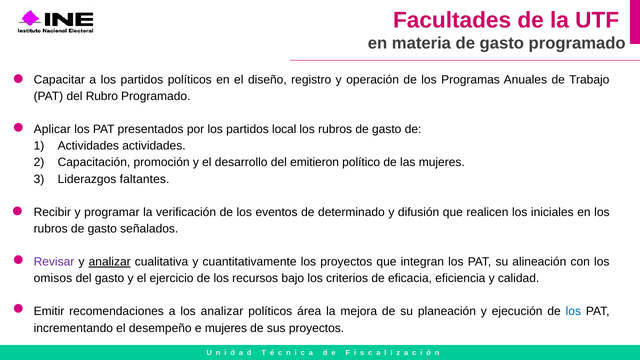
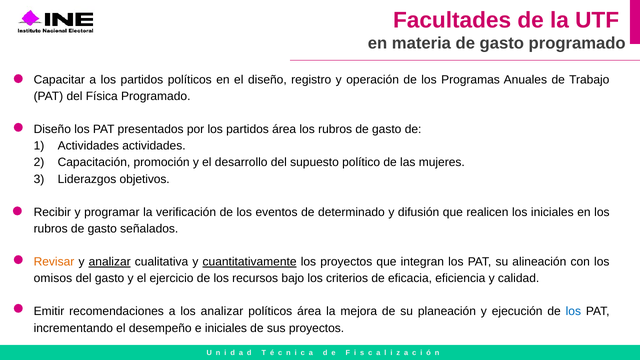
Rubro: Rubro -> Física (102, 96)
Aplicar: Aplicar -> Diseño (52, 129)
partidos local: local -> área (284, 129)
emitieron: emitieron -> supuesto (315, 163)
faltantes: faltantes -> objetivos (145, 179)
Revisar colour: purple -> orange (54, 262)
cuantitativamente underline: none -> present (250, 262)
e mujeres: mujeres -> iniciales (226, 328)
